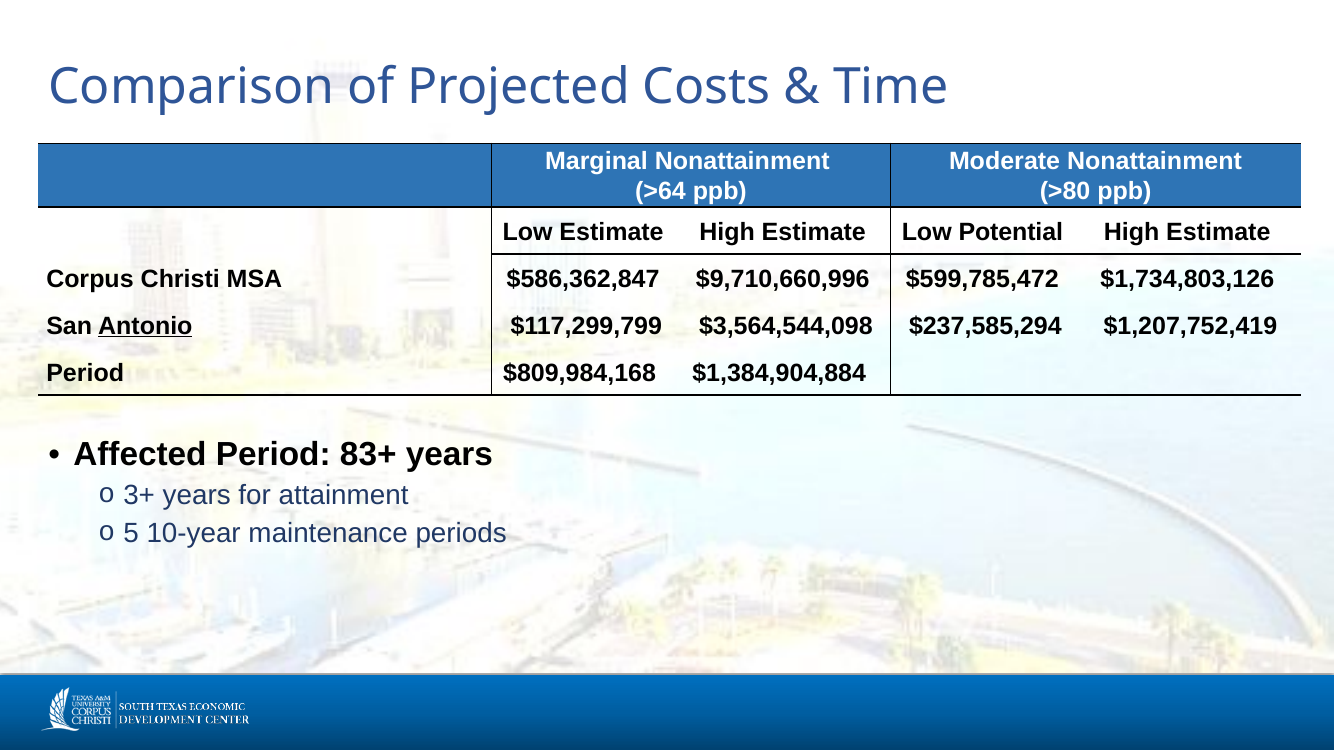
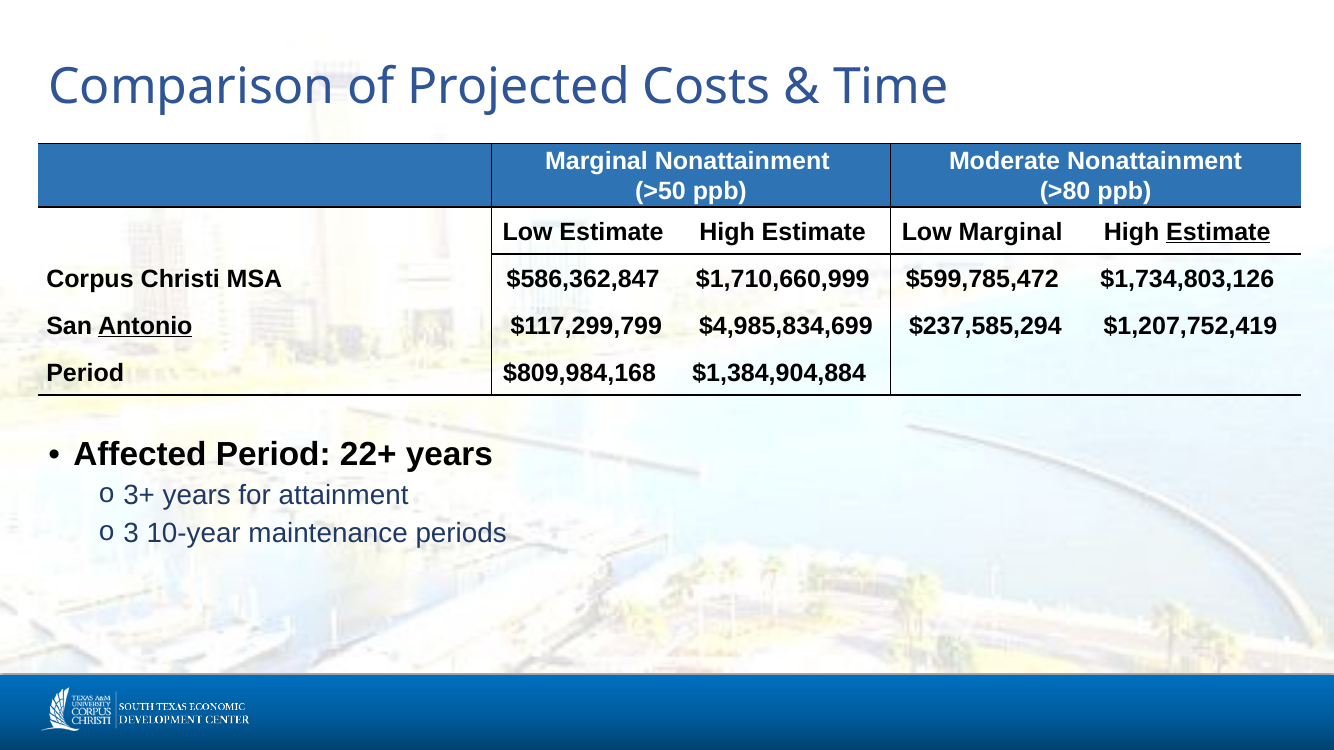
>64: >64 -> >50 (660, 192)
Low Potential: Potential -> Marginal (1011, 232)
Estimate underline: none -> present (1218, 232)
$9,710,660,996: $9,710,660,996 -> $1,710,660,999 (783, 279)
$3,564,544,098: $3,564,544,098 -> $4,985,834,699 (786, 326)
83+: 83+ -> 22+ (368, 455)
5: 5 -> 3 (131, 534)
